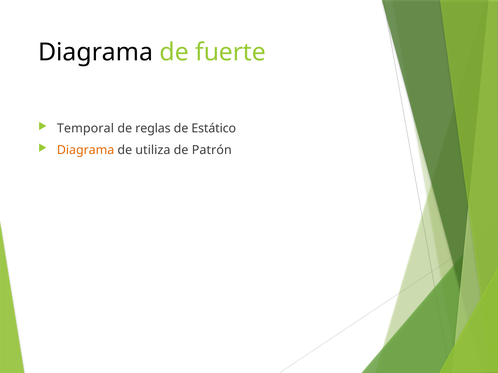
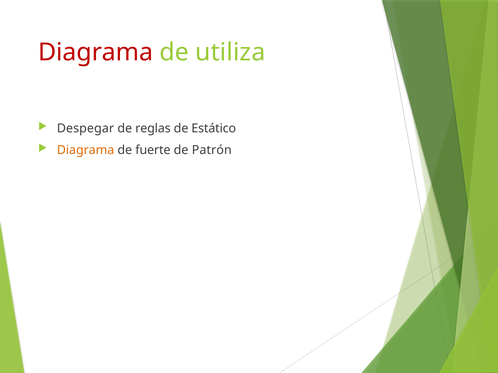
Diagrama colour: black -> red (96, 52)
fuerte: fuerte -> utiliza (230, 52)
Temporal: Temporal -> Despegar (85, 129)
utiliza: utiliza -> fuerte (153, 150)
